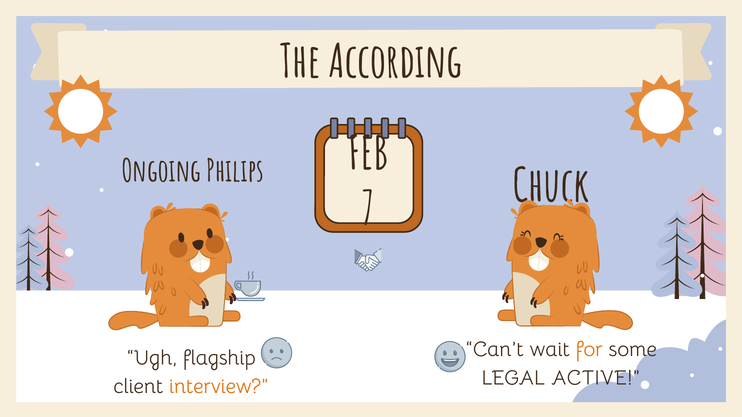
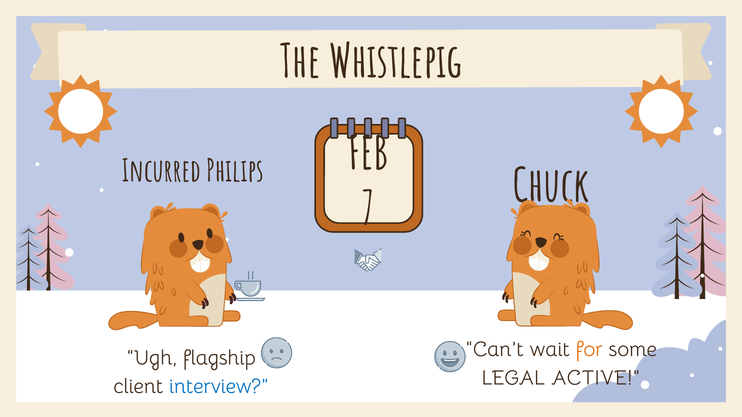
According: According -> Whistlepig (396, 63)
Ongoing: Ongoing -> Incurred (161, 171)
interview colour: orange -> blue (219, 387)
